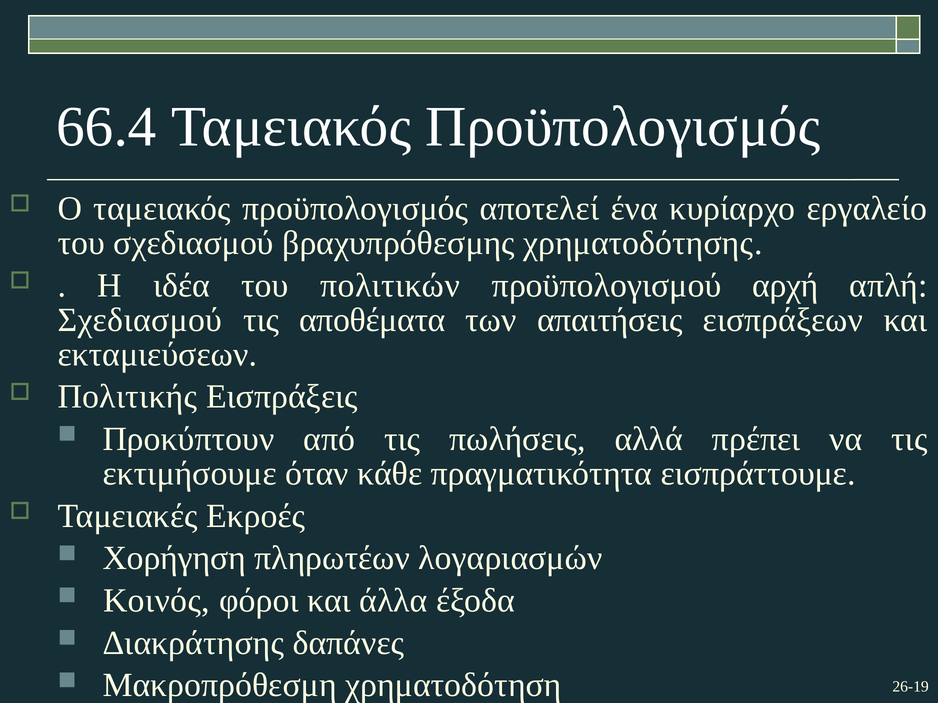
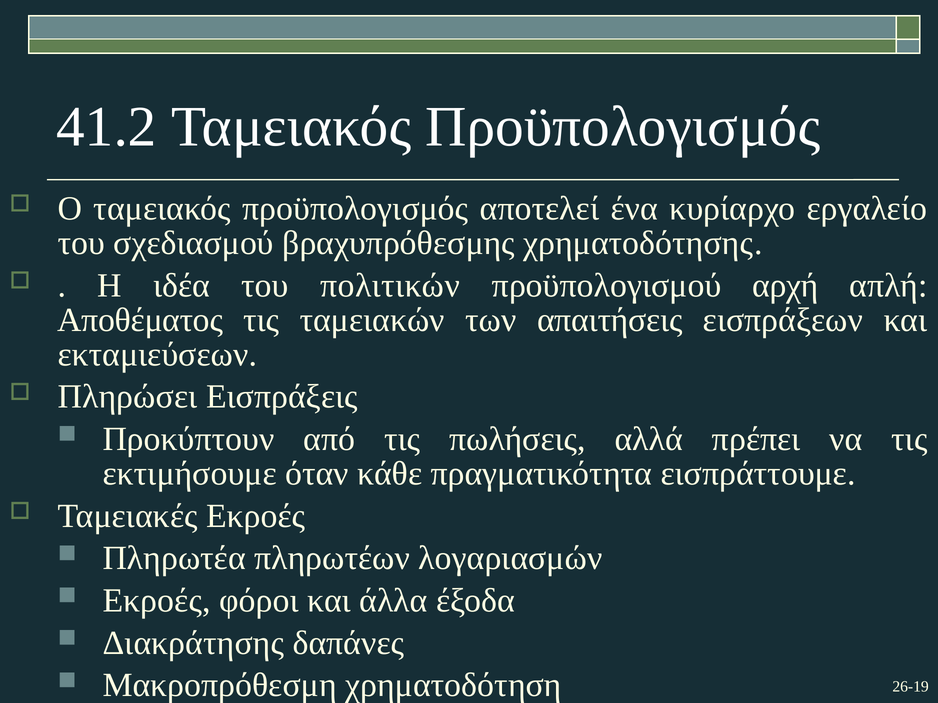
66.4: 66.4 -> 41.2 (106, 127)
Σχεδιασμού: Σχεδιασμού -> Αποθέματος (140, 320)
αποθέματα: αποθέματα -> ταμειακών (372, 320)
Πολιτικής: Πολιτικής -> Πληρώσει (128, 397)
Χορήγηση: Χορήγηση -> Πληρωτέα (174, 559)
Κοινός: Κοινός -> Εκροές (157, 601)
